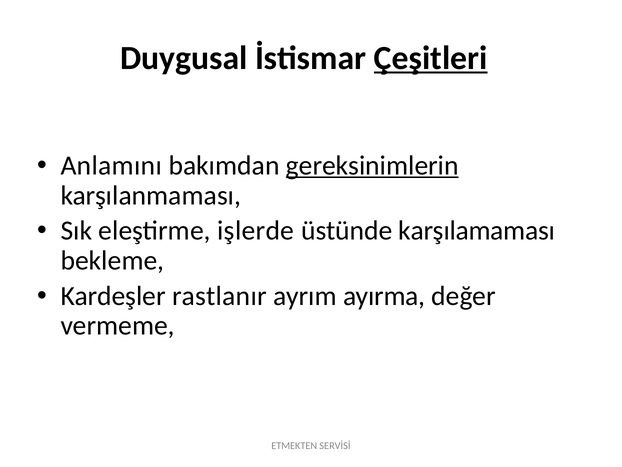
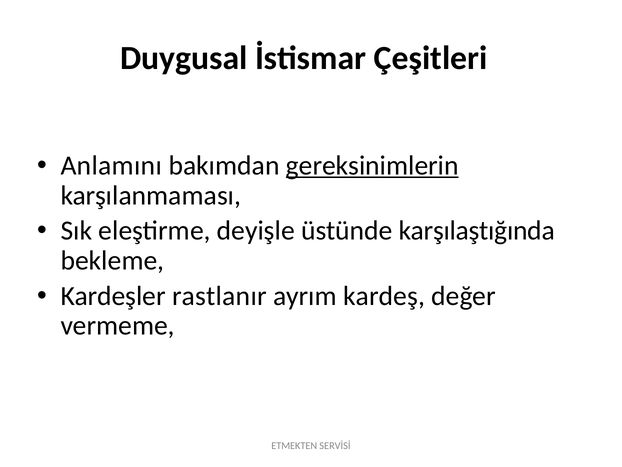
Çeşitleri underline: present -> none (431, 58)
işlerde: işlerde -> deyişle (256, 230)
karşılamaması: karşılamaması -> karşılaştığında (477, 230)
ayırma: ayırma -> kardeş (384, 296)
